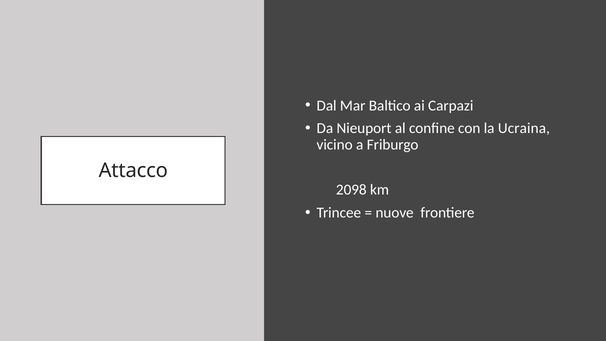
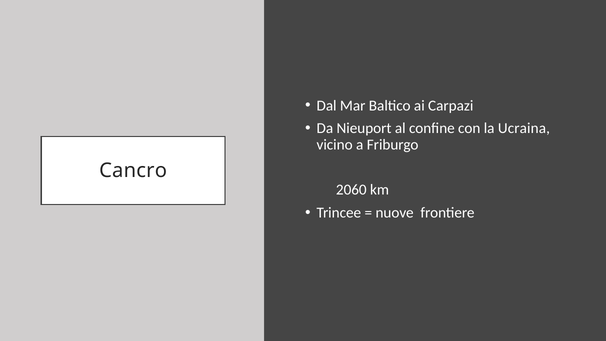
Attacco: Attacco -> Cancro (133, 170)
2098: 2098 -> 2060 (351, 190)
